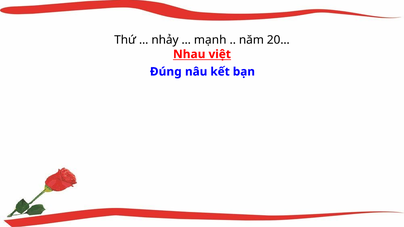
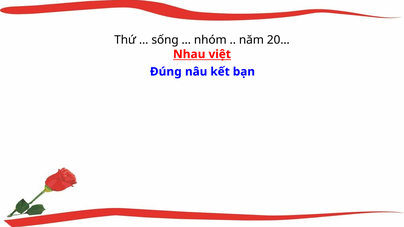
nhảy: nhảy -> sống (165, 40)
mạnh: mạnh -> nhóm (210, 40)
